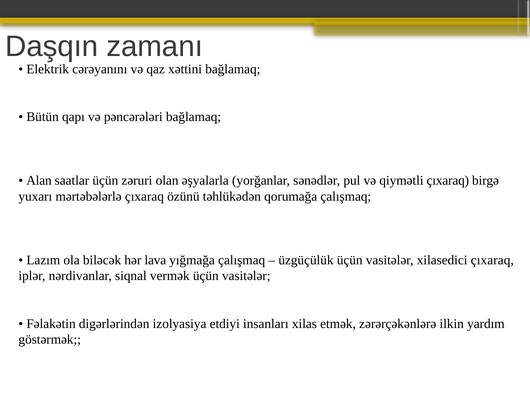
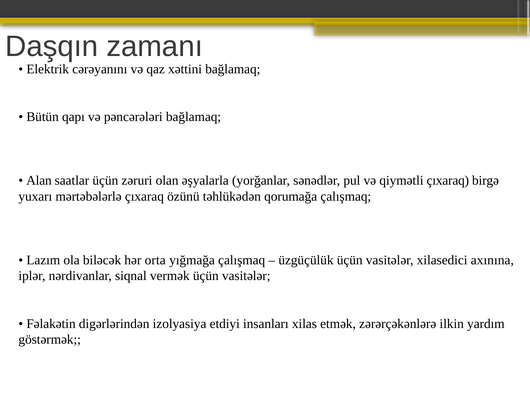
lava: lava -> orta (155, 260)
xilasedici çıxaraq: çıxaraq -> axınına (492, 260)
